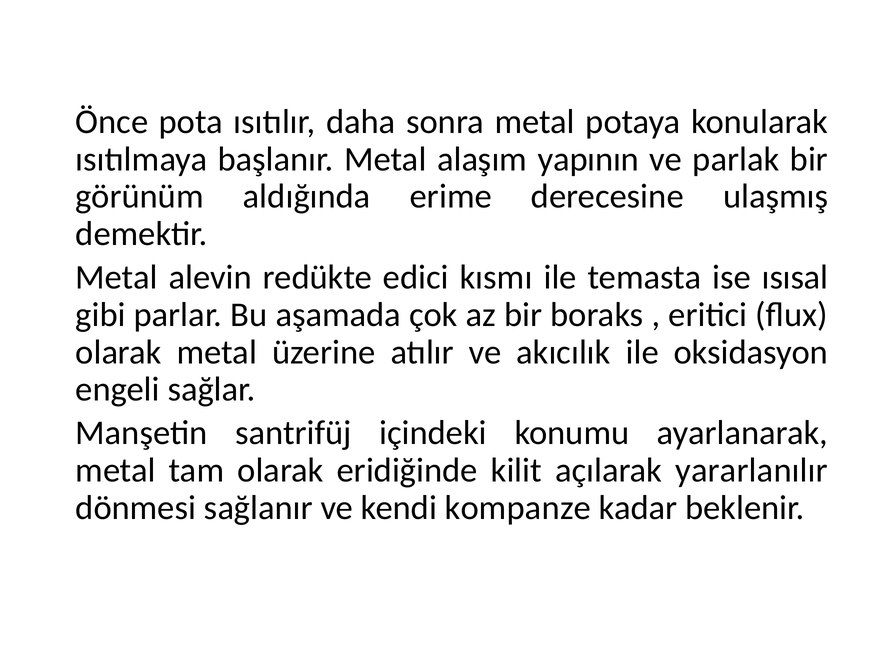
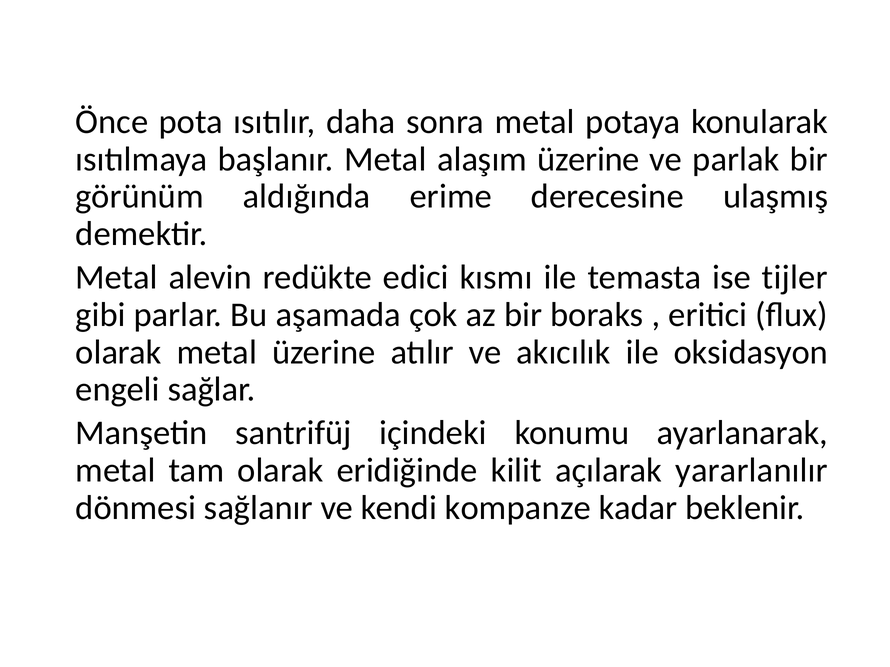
alaşım yapının: yapının -> üzerine (588, 159)
ısısal: ısısal -> tijler (795, 278)
